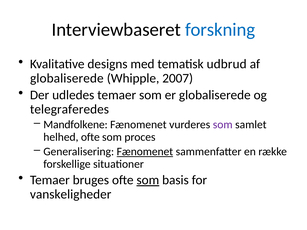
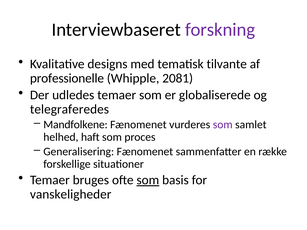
forskning colour: blue -> purple (220, 30)
udbrud: udbrud -> tilvante (227, 64)
globaliserede: globaliserede -> professionelle (67, 78)
2007: 2007 -> 2081 (178, 78)
helhed ofte: ofte -> haft (90, 137)
Fænomenet underline: present -> none (145, 152)
